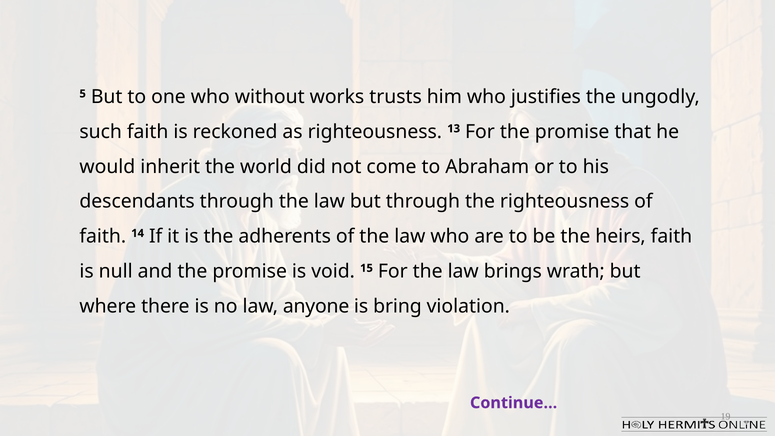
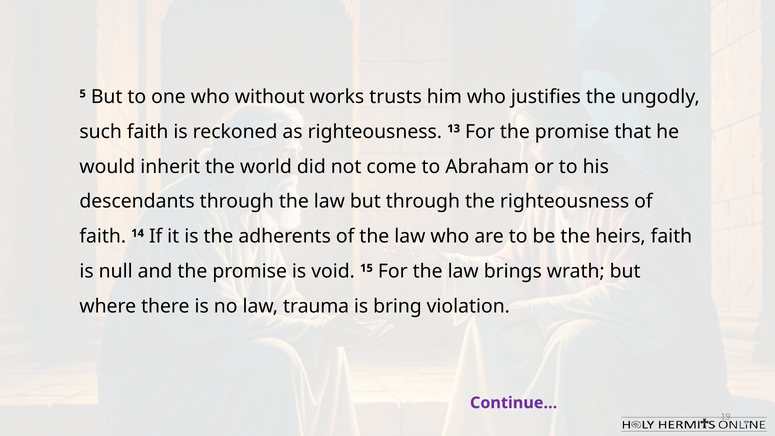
anyone: anyone -> trauma (316, 306)
